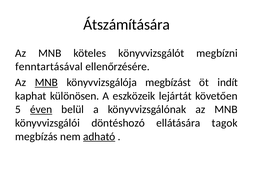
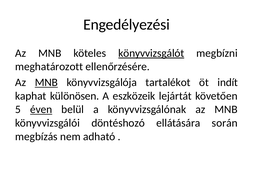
Átszámítására: Átszámítására -> Engedélyezési (127, 24)
könyvvizsgálót underline: none -> present (151, 53)
fenntartásával: fenntartásával -> meghatározott (49, 67)
megbízást: megbízást -> tartalékot (168, 82)
tagok: tagok -> során (225, 123)
adható underline: present -> none (99, 136)
